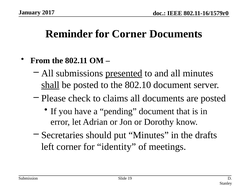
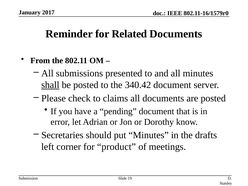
for Corner: Corner -> Related (129, 34)
presented underline: present -> none (124, 73)
802.10: 802.10 -> 340.42 (138, 85)
identity: identity -> product (116, 147)
